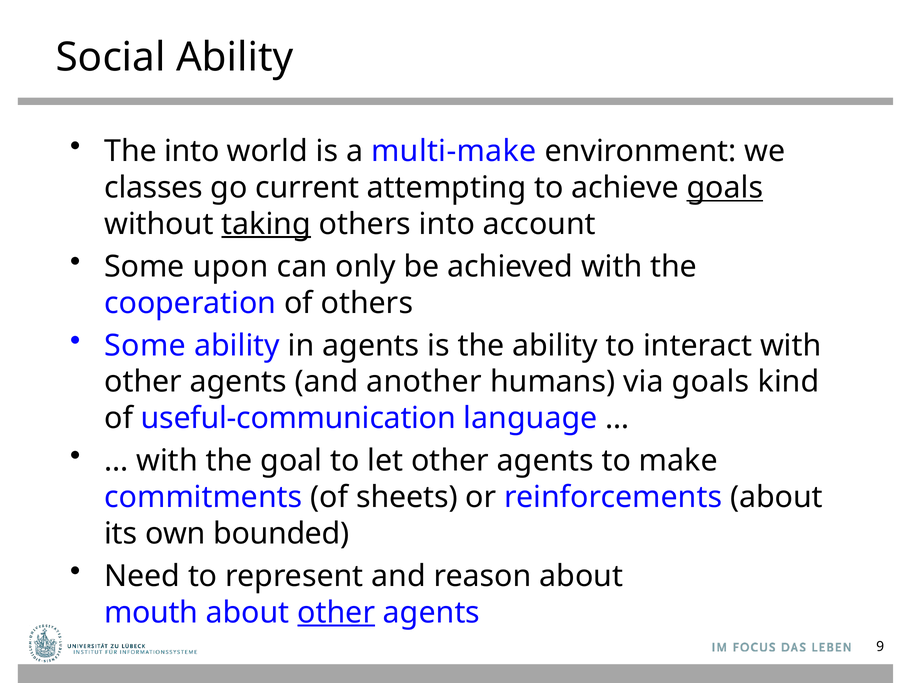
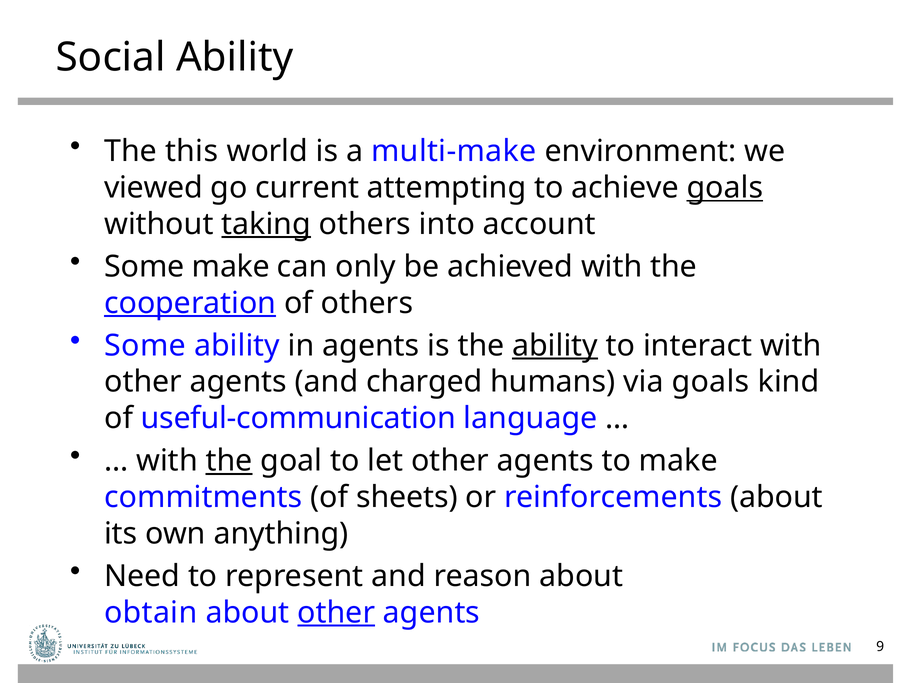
The into: into -> this (192, 151)
classes: classes -> viewed (154, 188)
Some upon: upon -> make (231, 267)
cooperation underline: none -> present (190, 303)
ability underline: none -> present (555, 346)
another: another -> charged (424, 382)
the underline: none -> present (229, 461)
bounded: bounded -> anything (281, 534)
mouth: mouth -> obtain (151, 613)
